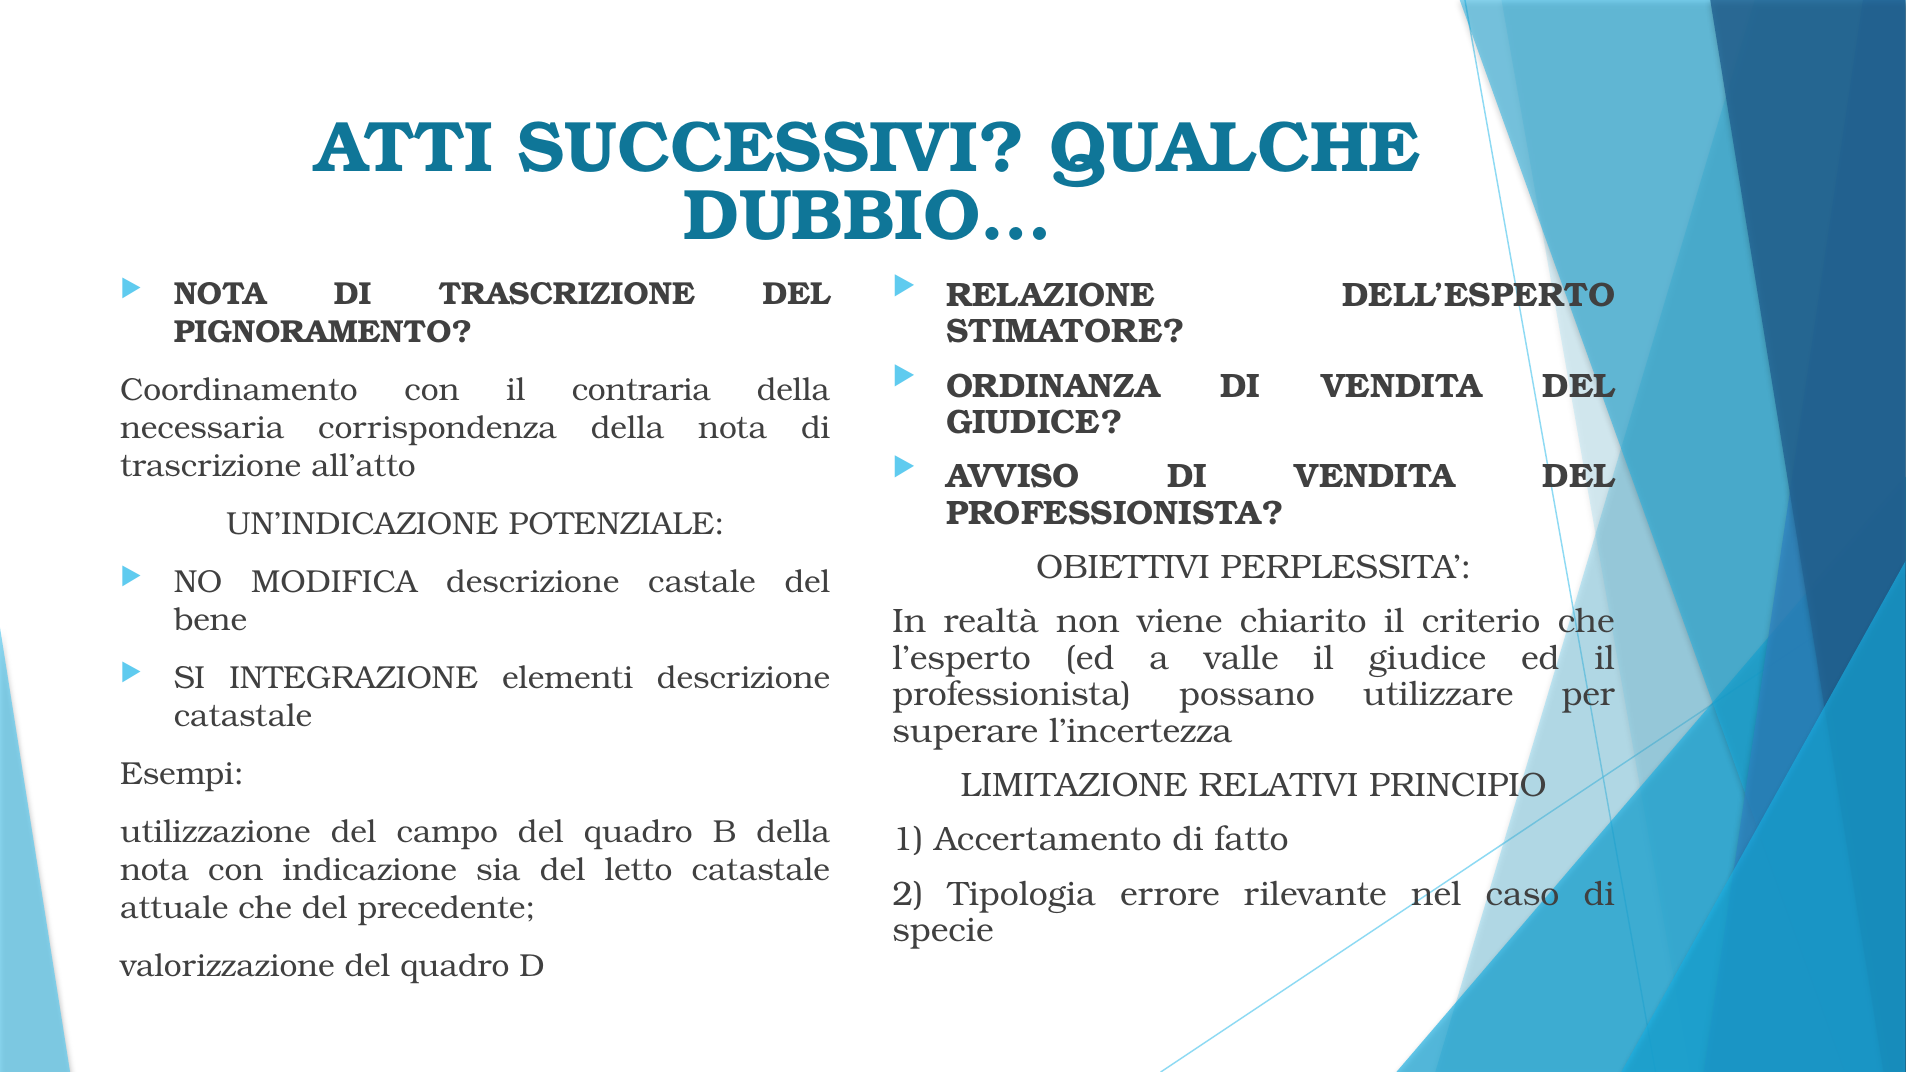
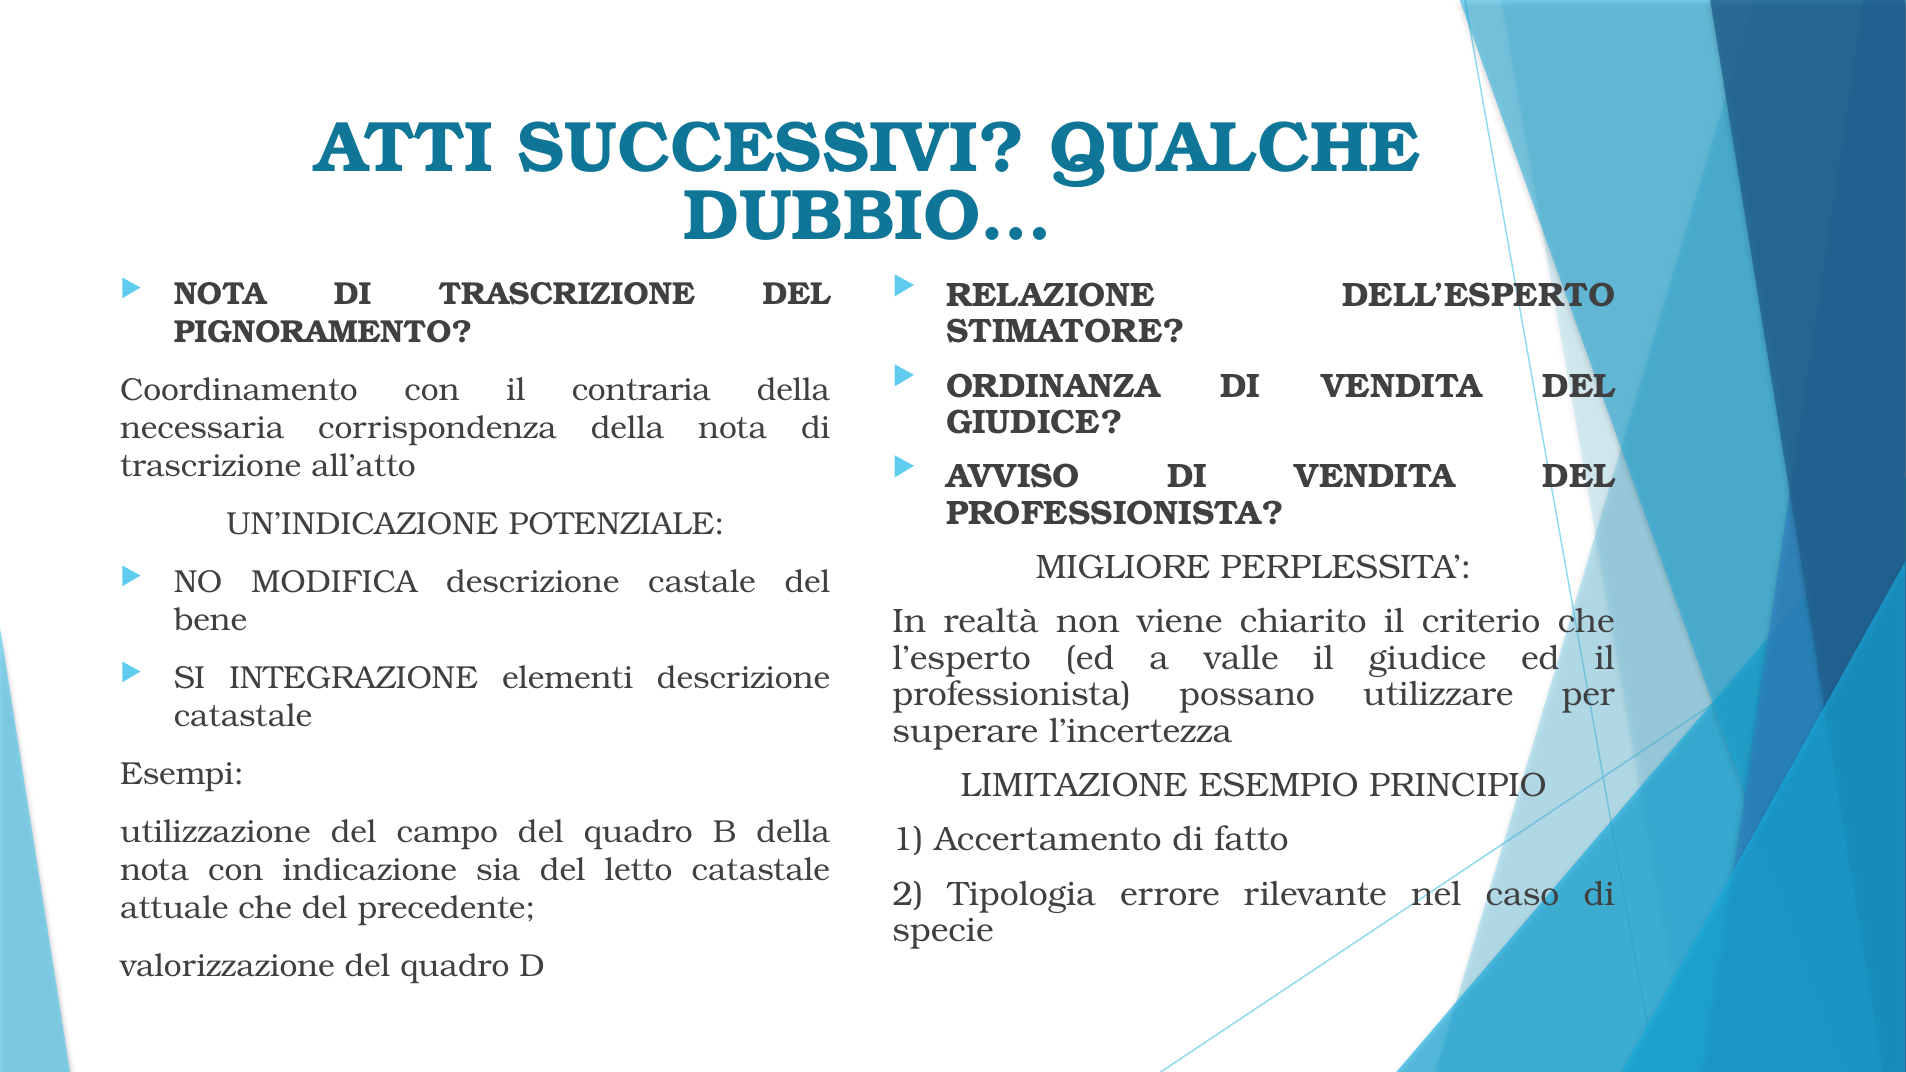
OBIETTIVI: OBIETTIVI -> MIGLIORE (1123, 568)
RELATIVI: RELATIVI -> ESEMPIO (1279, 786)
